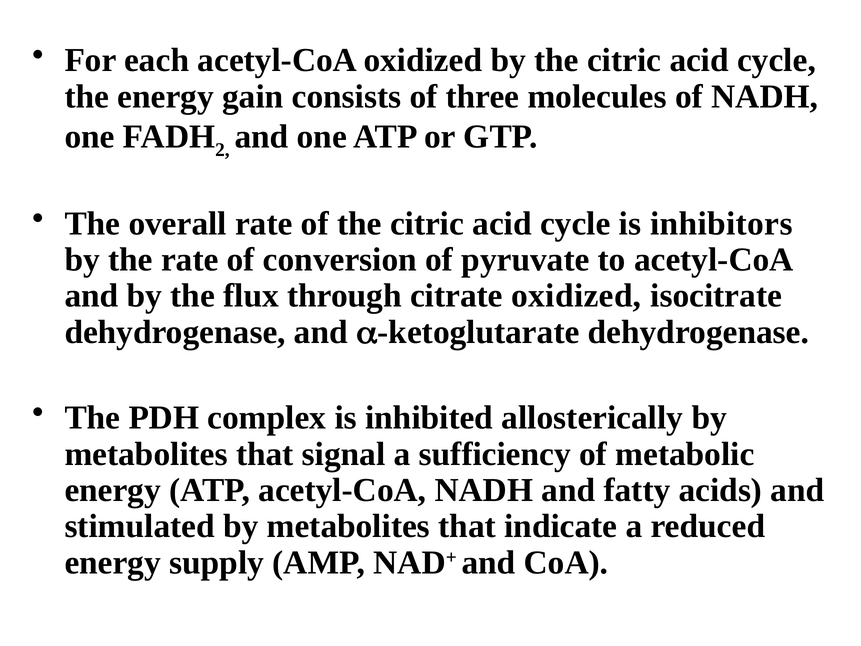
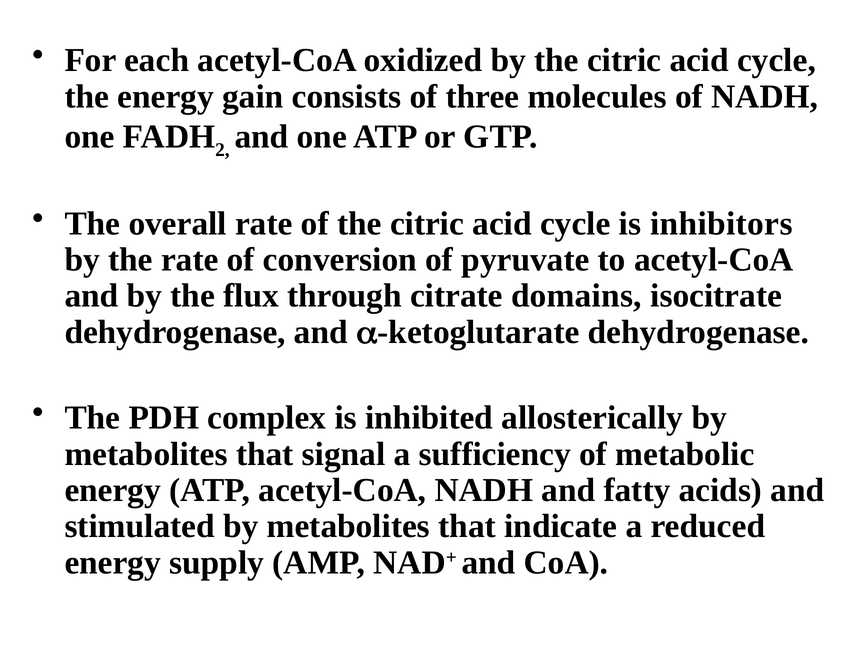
citrate oxidized: oxidized -> domains (576, 296)
